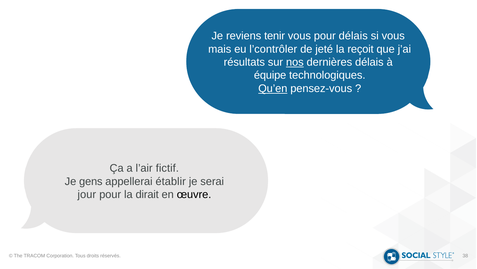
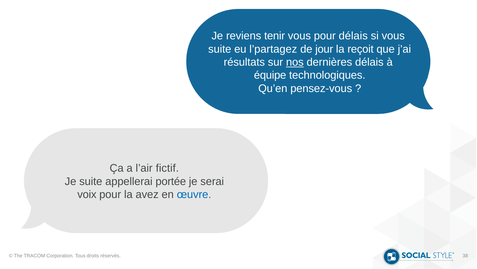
mais: mais -> suite (220, 49)
l’contrôler: l’contrôler -> l’partagez (273, 49)
jeté: jeté -> jour (324, 49)
Qu’en underline: present -> none (273, 88)
Je gens: gens -> suite (91, 181)
établir: établir -> portée (171, 181)
jour: jour -> voix (87, 194)
dirait: dirait -> avez (147, 194)
œuvre colour: black -> blue (194, 194)
